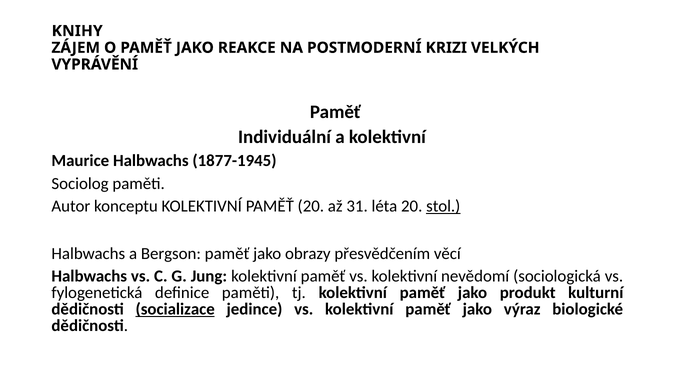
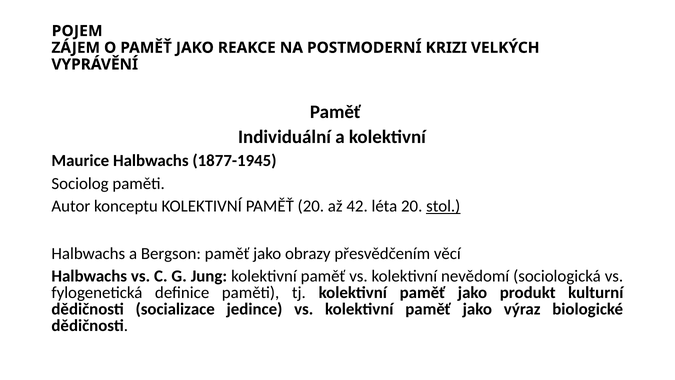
KNIHY: KNIHY -> POJEM (77, 31)
31: 31 -> 42 (357, 206)
socializace underline: present -> none (175, 309)
